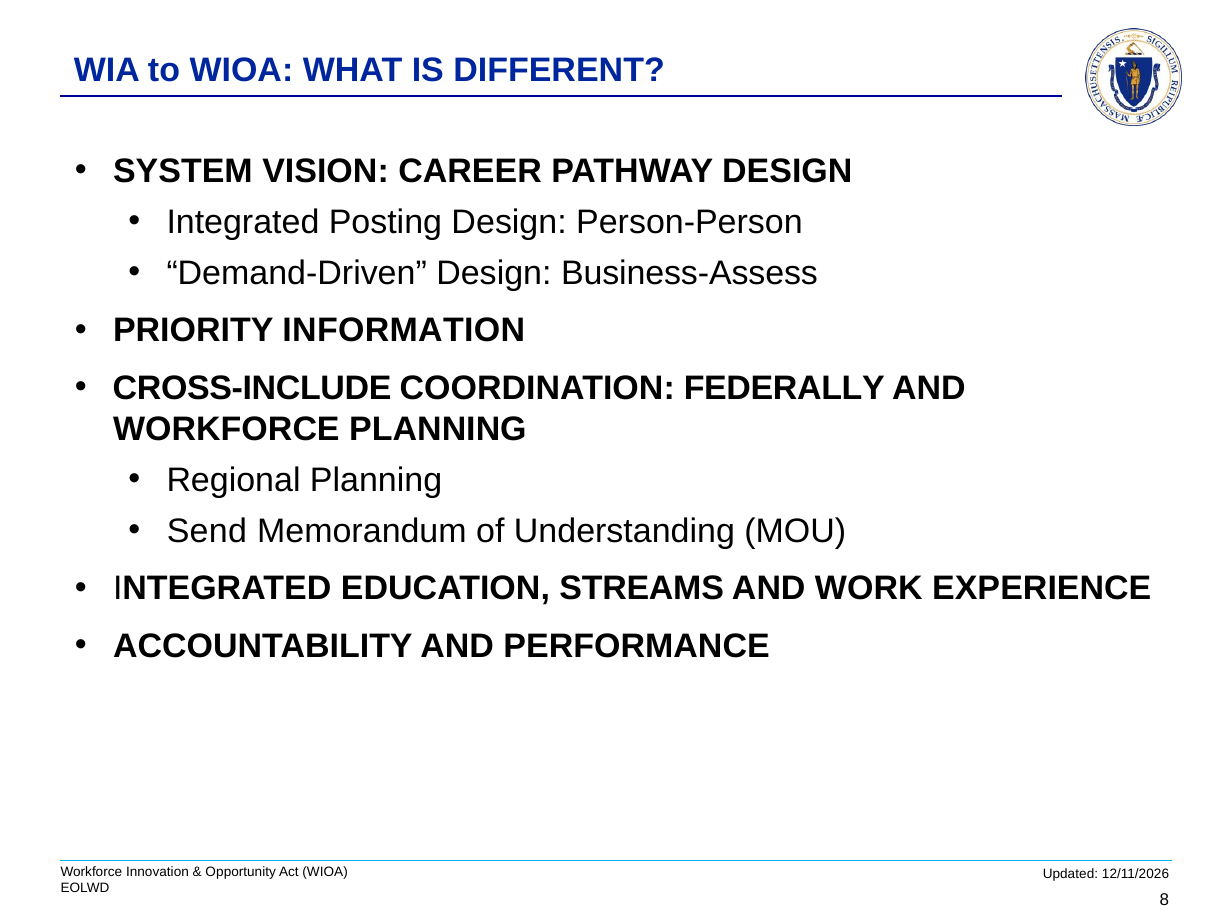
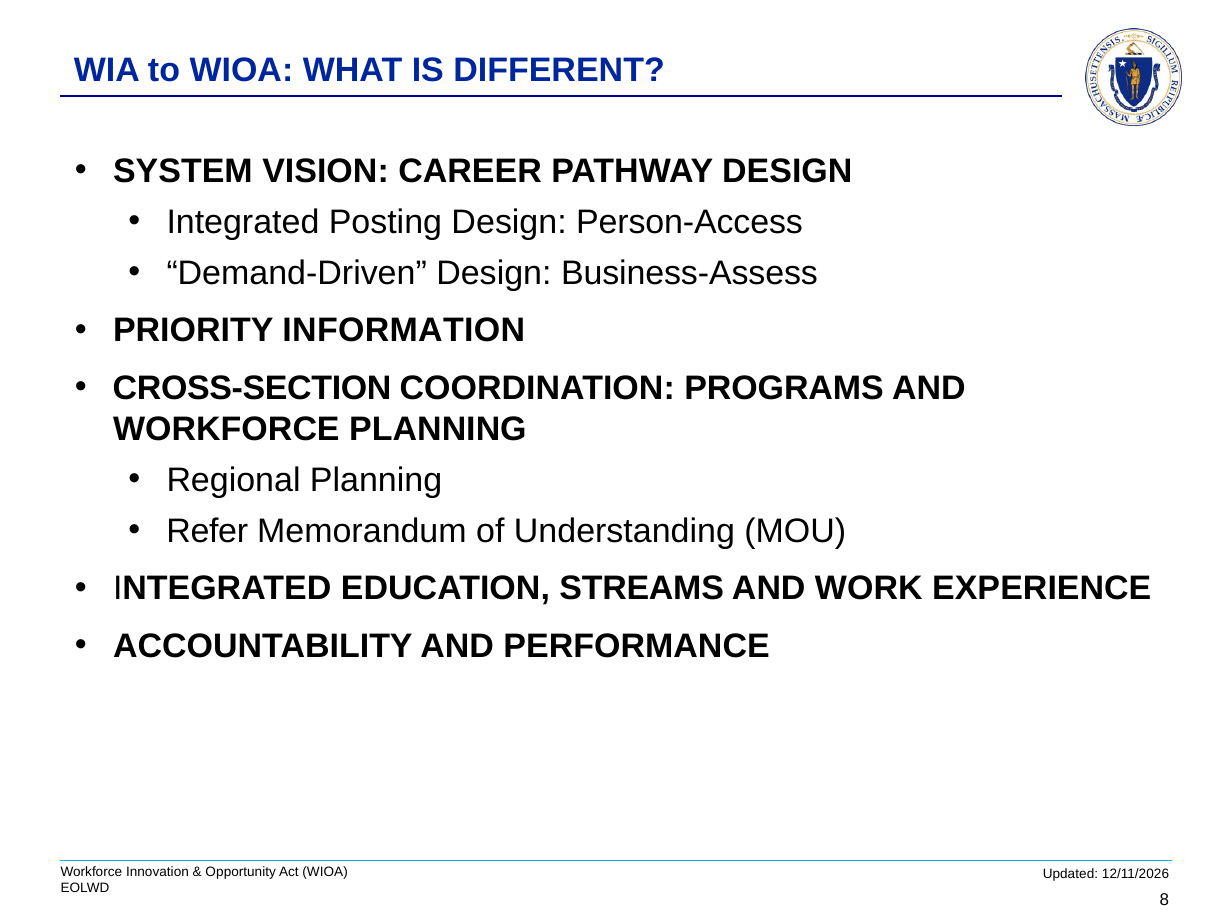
Person-Person: Person-Person -> Person-Access (690, 222)
CROSS-INCLUDE: CROSS-INCLUDE -> CROSS-SECTION (252, 389)
FEDERALLY: FEDERALLY -> PROGRAMS (784, 389)
Send: Send -> Refer (207, 531)
